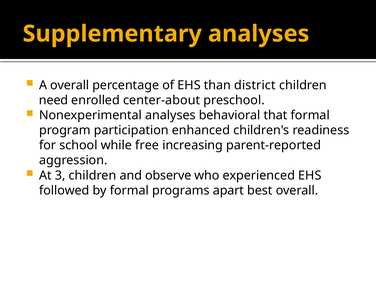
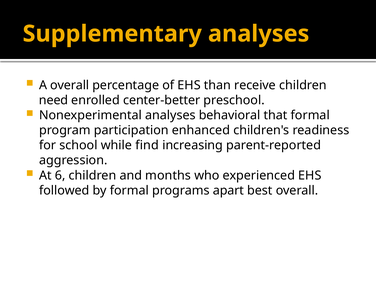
district: district -> receive (255, 85)
center-about: center-about -> center-better (162, 100)
free: free -> find (147, 145)
3: 3 -> 6 (60, 175)
observe: observe -> months (168, 175)
